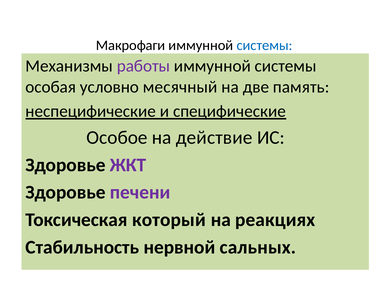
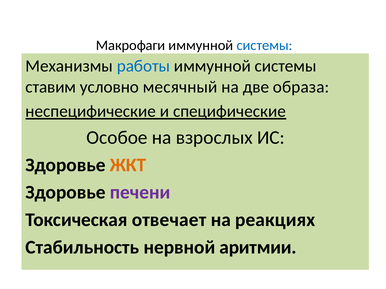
работы colour: purple -> blue (143, 66)
особая: особая -> ставим (51, 87)
память: память -> образа (301, 87)
действие: действие -> взрослых (214, 138)
ЖКТ colour: purple -> orange (128, 165)
который: который -> отвечает (169, 220)
сальных: сальных -> аритмии (258, 248)
